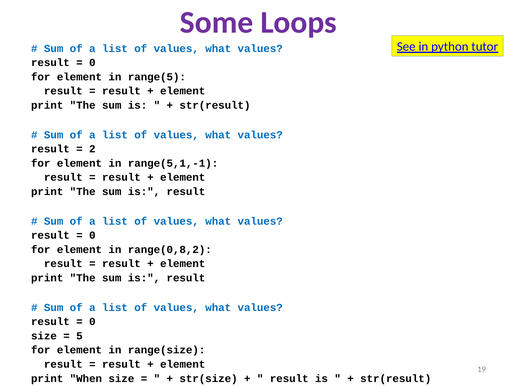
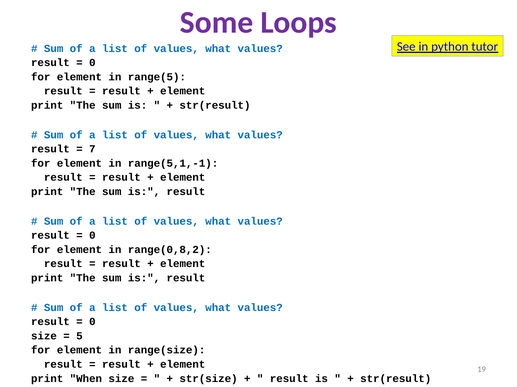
2: 2 -> 7 (92, 149)
